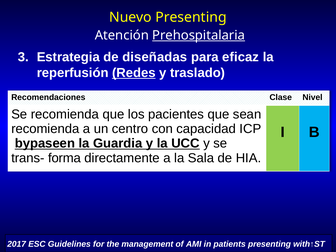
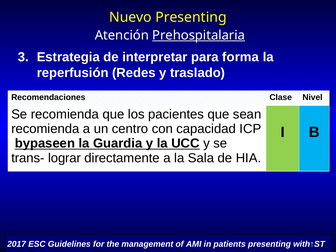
diseñadas: diseñadas -> interpretar (155, 57)
eficaz: eficaz -> forma (241, 57)
Redes underline: present -> none (134, 73)
forma: forma -> lograr (65, 158)
